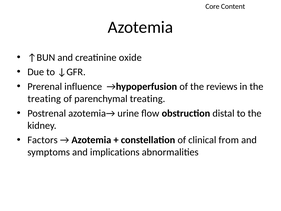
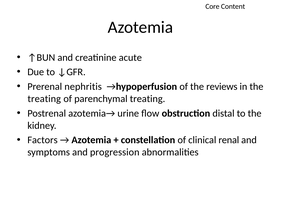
oxide: oxide -> acute (130, 57)
influence: influence -> nephritis (83, 86)
from: from -> renal (229, 140)
implications: implications -> progression (115, 152)
